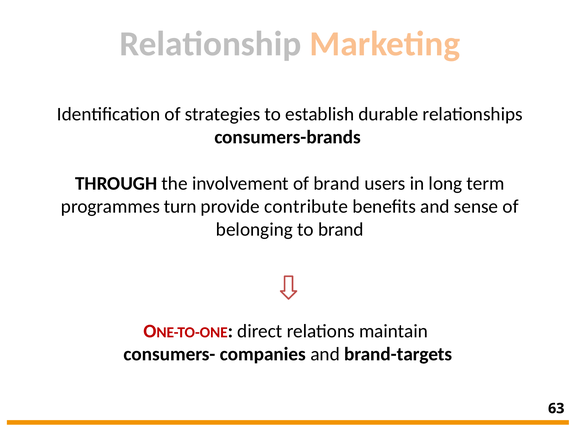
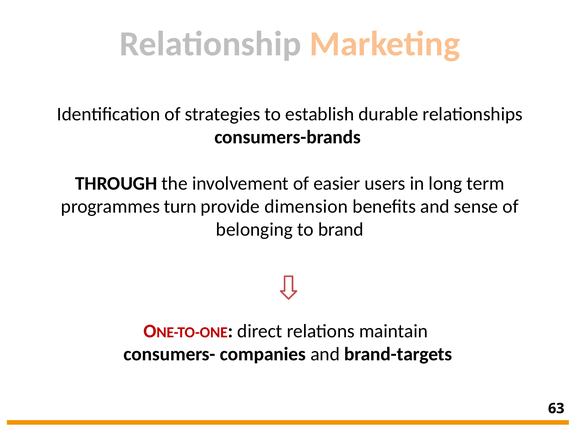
of brand: brand -> easier (337, 184)
contribute: contribute -> dimension (306, 207)
